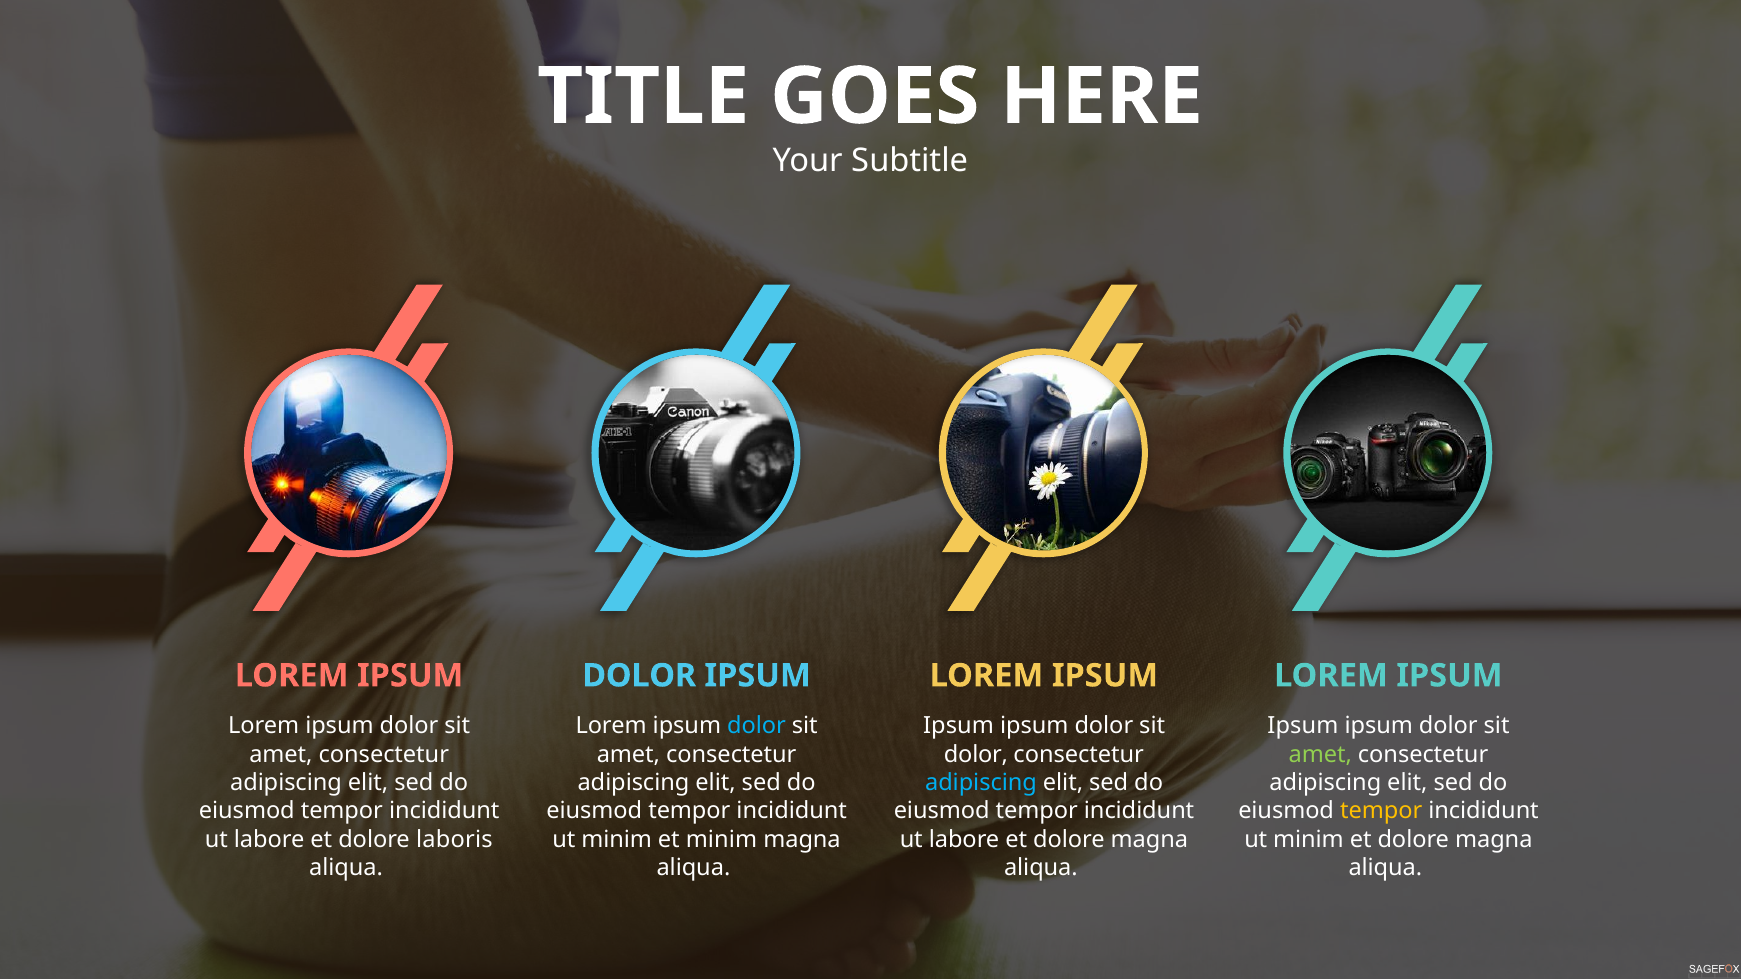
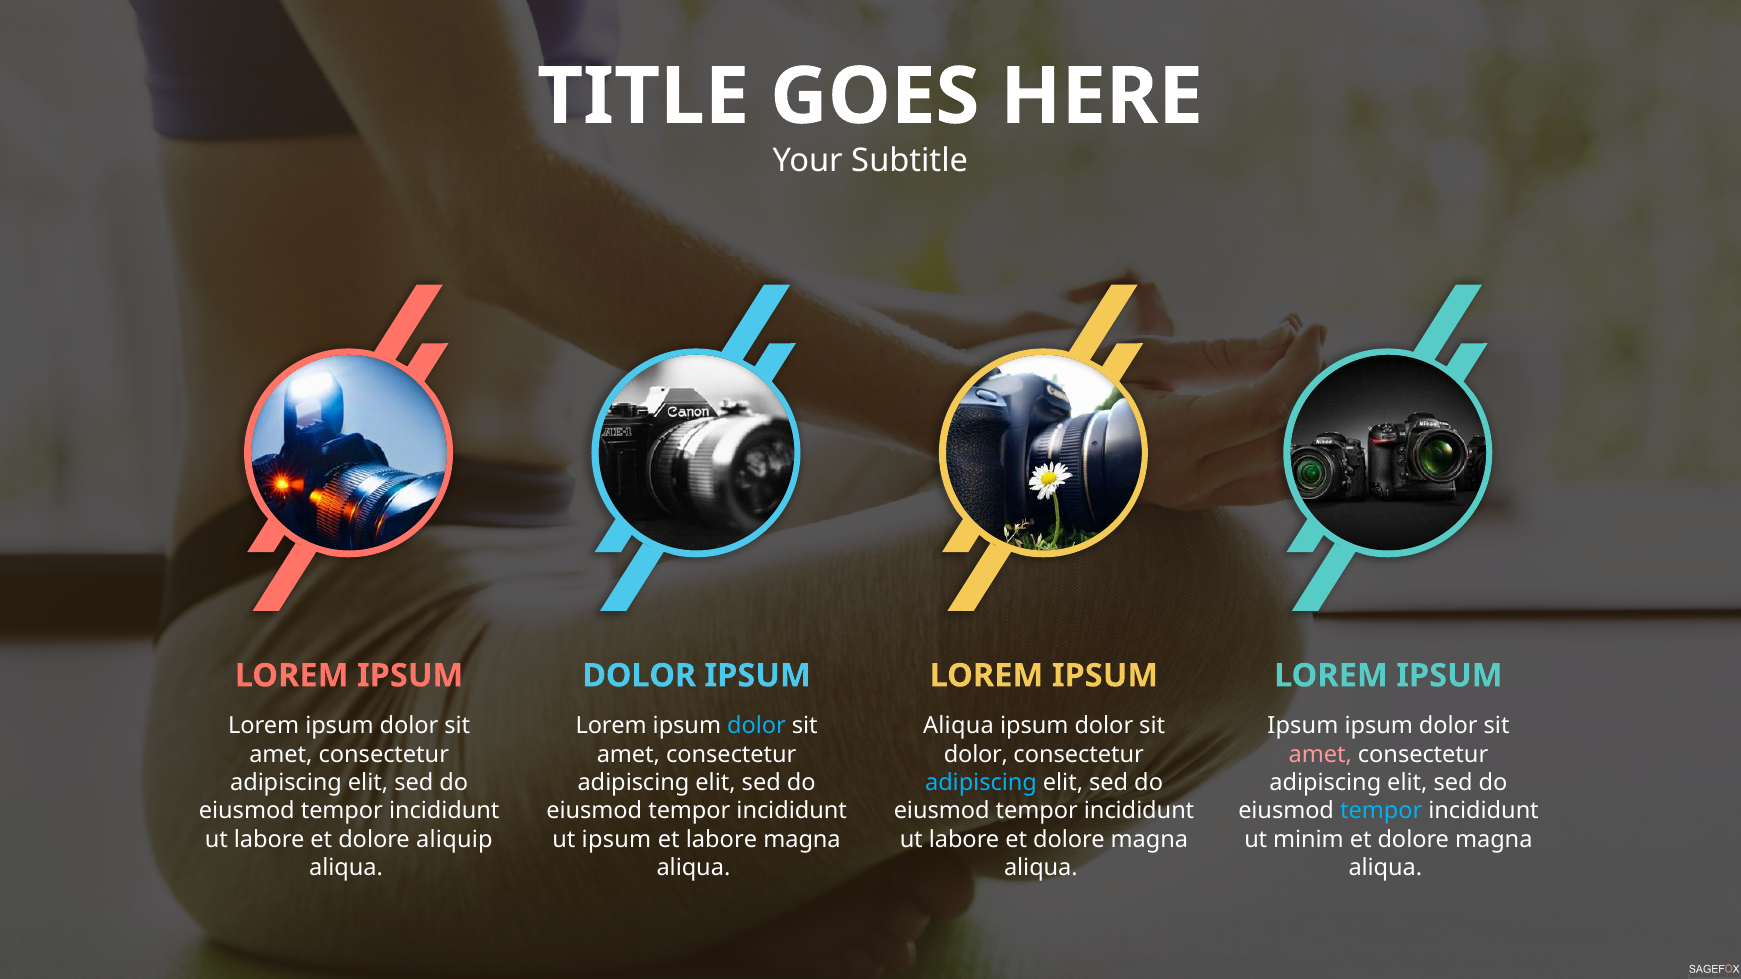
Ipsum: Ipsum -> Aliqua (958, 726)
amet colour: light green -> pink (1320, 755)
tempor colour: yellow -> light blue (1381, 811)
laboris: laboris -> aliquip (454, 840)
minim: minim -> ipsum (616, 840)
et minim: minim -> labore (721, 840)
